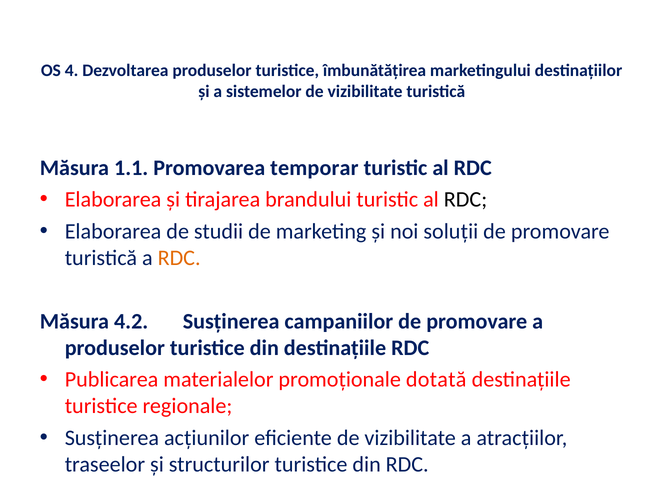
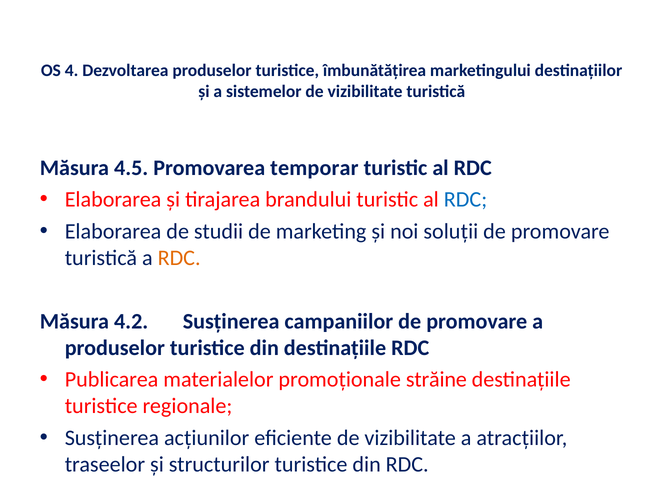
1.1: 1.1 -> 4.5 (131, 168)
RDC colour: black -> blue (466, 200)
dotată: dotată -> străine (436, 380)
